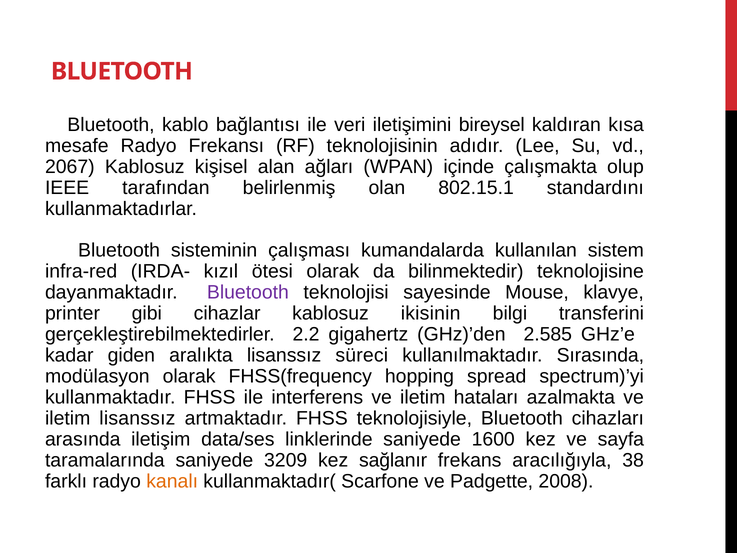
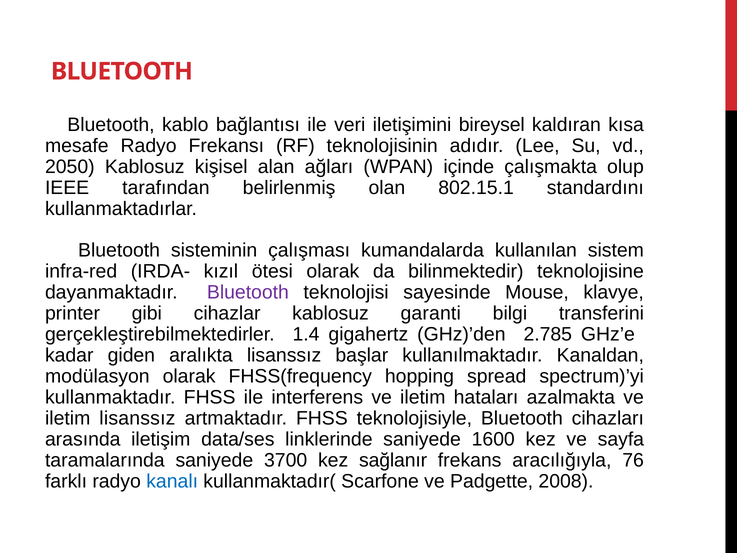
2067: 2067 -> 2050 (70, 167)
ikisinin: ikisinin -> garanti (431, 313)
2.2: 2.2 -> 1.4 (306, 334)
2.585: 2.585 -> 2.785 (548, 334)
süreci: süreci -> başlar (362, 355)
Sırasında: Sırasında -> Kanaldan (600, 355)
3209: 3209 -> 3700 (286, 460)
38: 38 -> 76 (633, 460)
kanalı colour: orange -> blue (172, 481)
